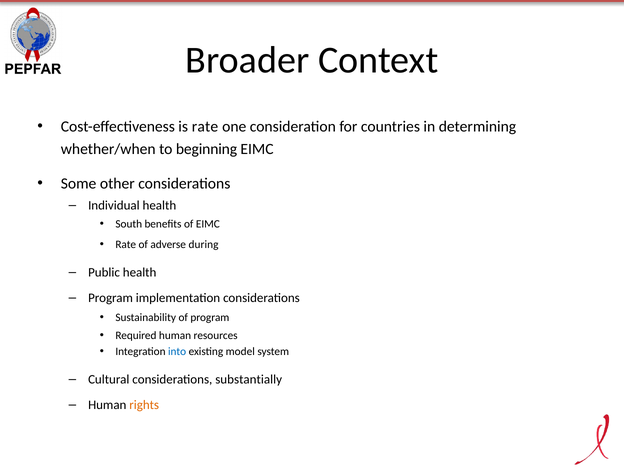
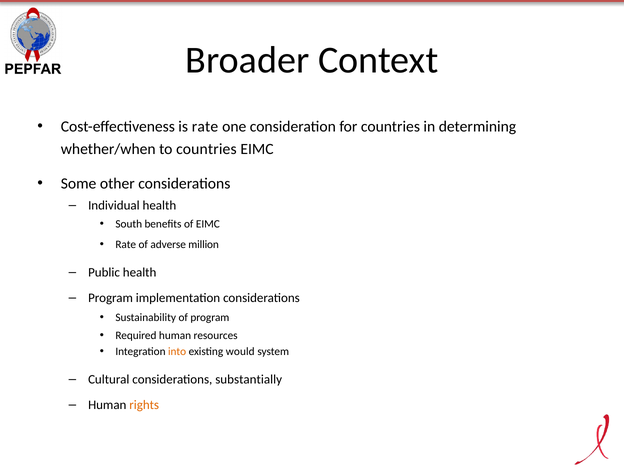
to beginning: beginning -> countries (206, 149)
during: during -> million (204, 244)
into colour: blue -> orange (177, 352)
model: model -> would (240, 352)
